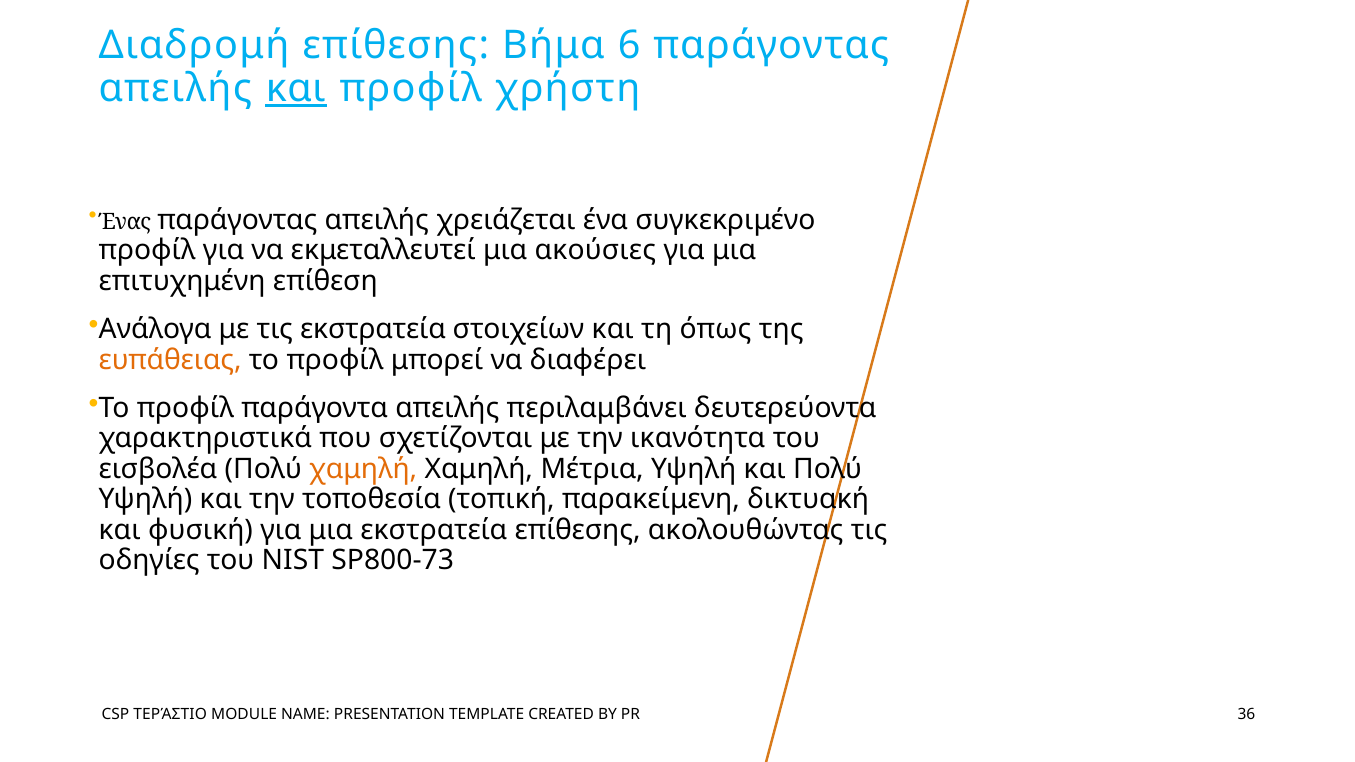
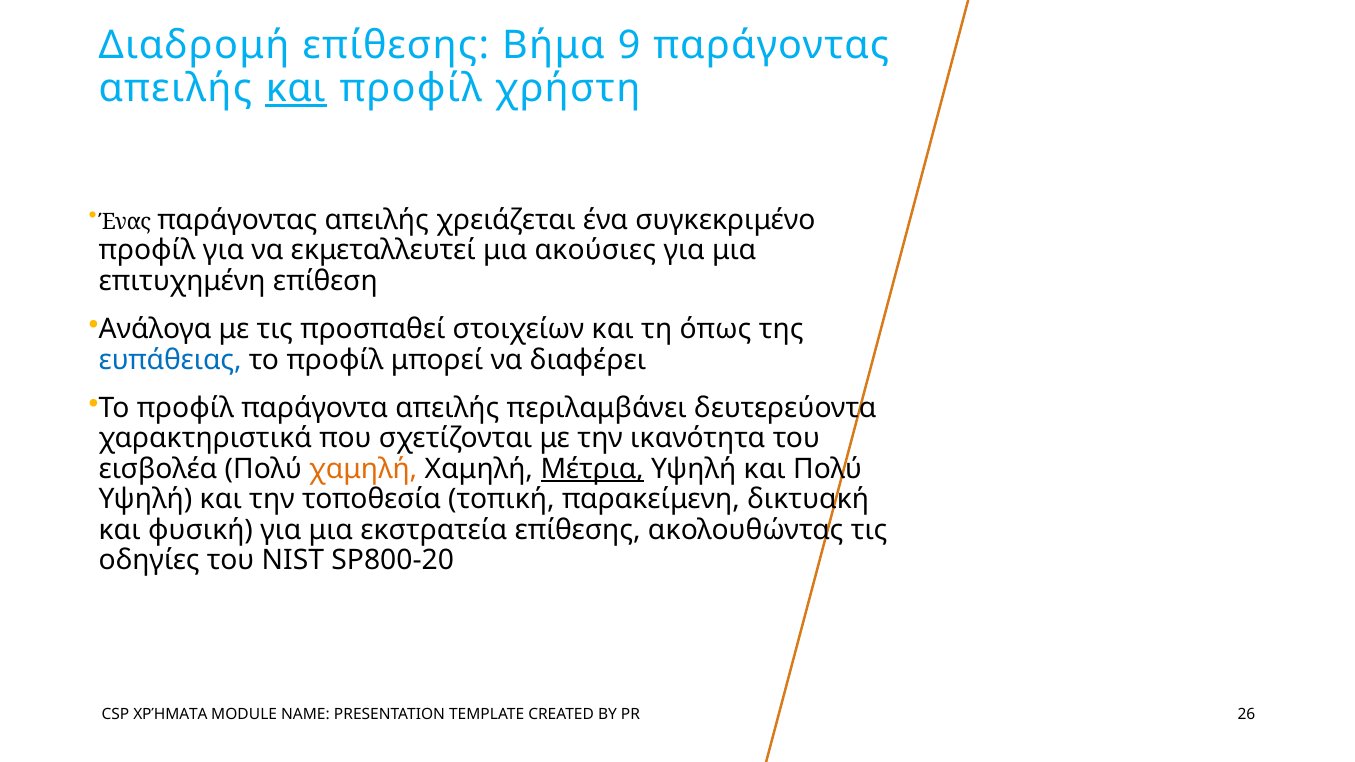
6: 6 -> 9 (629, 46)
τις εκστρατεία: εκστρατεία -> προσπαθεί (373, 329)
ευπάθειας colour: orange -> blue (170, 360)
Μέτρια underline: none -> present (592, 469)
SP800-73: SP800-73 -> SP800-20 (393, 560)
ΤΕΡΆΣΤΙΟ: ΤΕΡΆΣΤΙΟ -> ΧΡΉΜΑΤΑ (170, 715)
36: 36 -> 26 (1247, 715)
